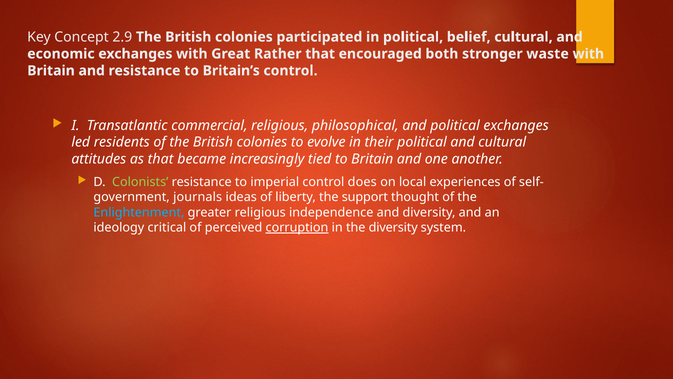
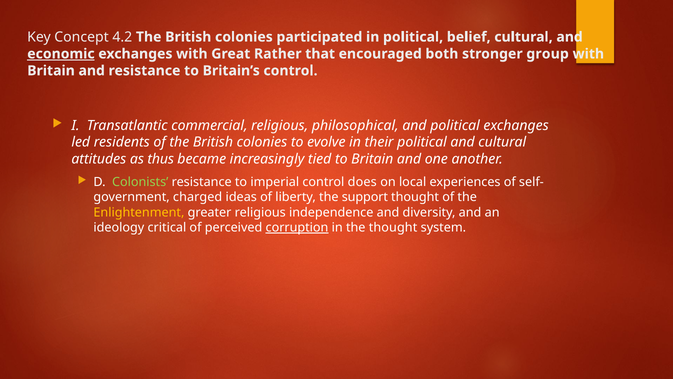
2.9: 2.9 -> 4.2 (122, 37)
economic underline: none -> present (61, 54)
waste: waste -> group (548, 54)
as that: that -> thus (161, 159)
journals: journals -> charged (198, 197)
Enlightenment colour: light blue -> yellow (139, 212)
the diversity: diversity -> thought (393, 227)
